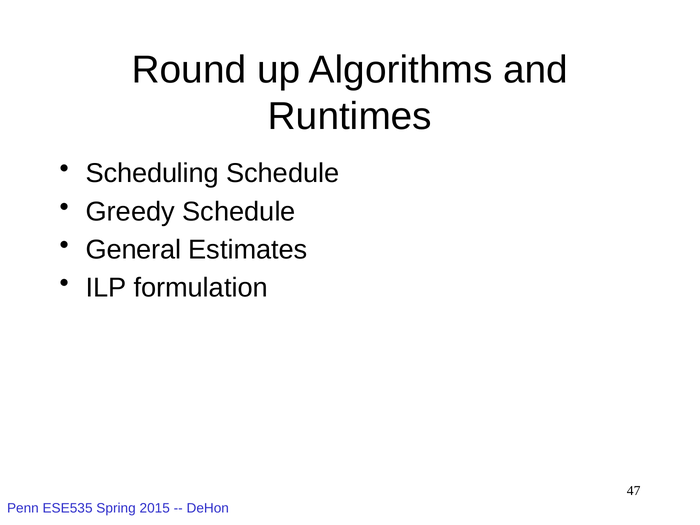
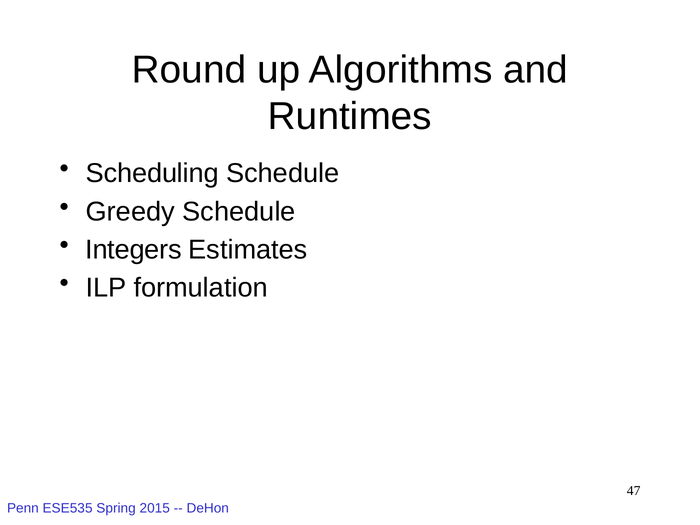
General: General -> Integers (133, 250)
